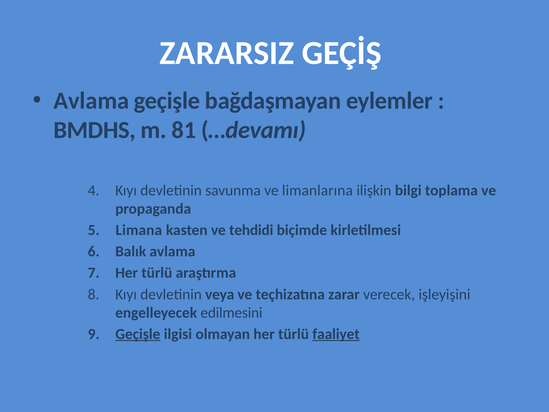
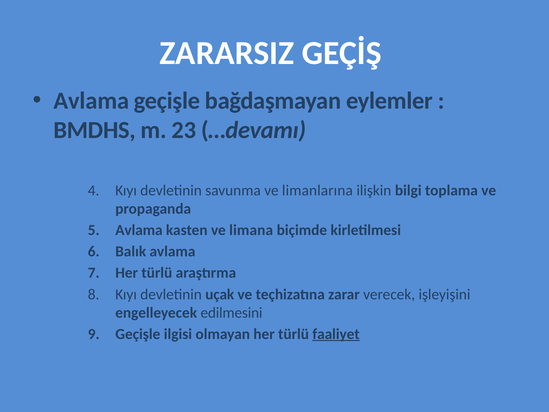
81: 81 -> 23 (184, 130)
Limana: Limana -> Avlama (139, 230)
tehdidi: tehdidi -> limana (251, 230)
veya: veya -> uçak (220, 294)
Geçişle underline: present -> none (138, 334)
